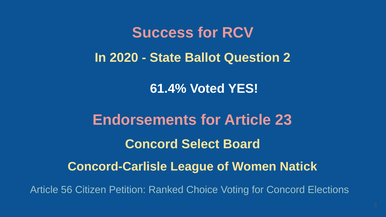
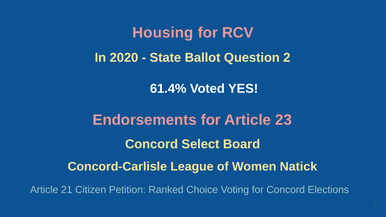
Success: Success -> Housing (163, 33)
56: 56 -> 21 (67, 190)
